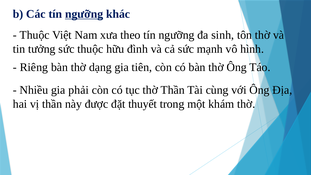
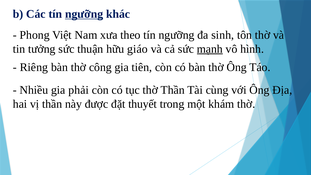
Thuộc: Thuộc -> Phong (35, 35)
sức thuộc: thuộc -> thuận (90, 49)
đình: đình -> giáo (137, 49)
mạnh underline: none -> present (210, 49)
dạng: dạng -> công (100, 67)
